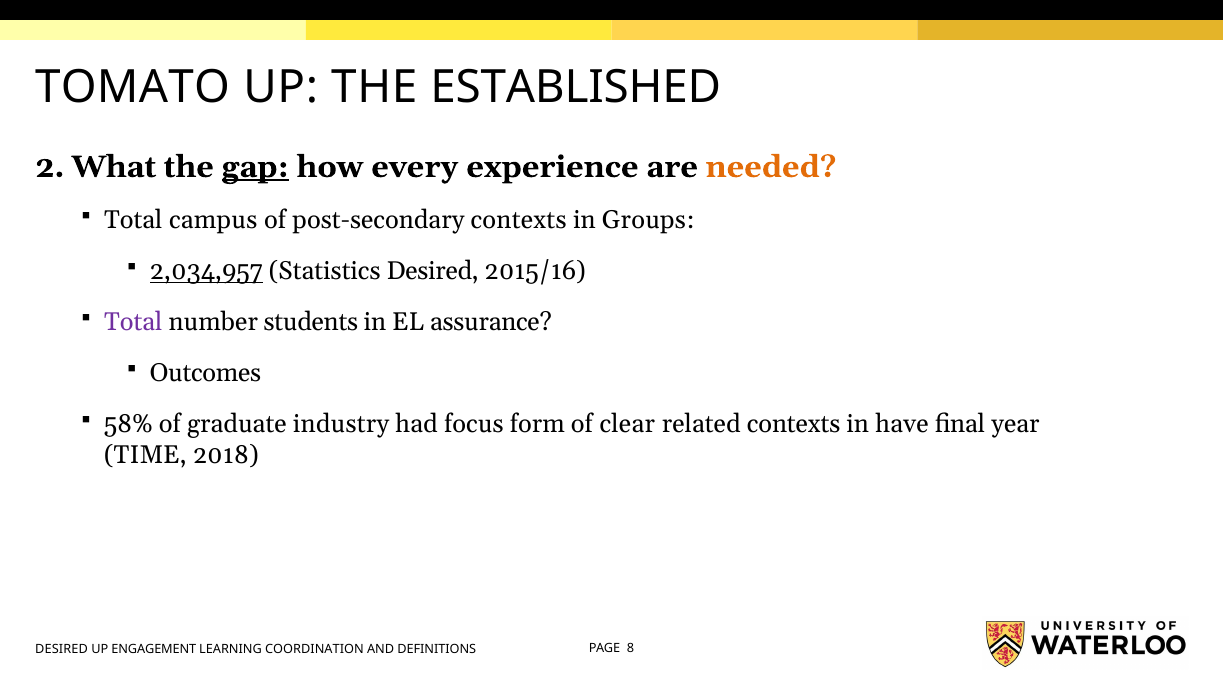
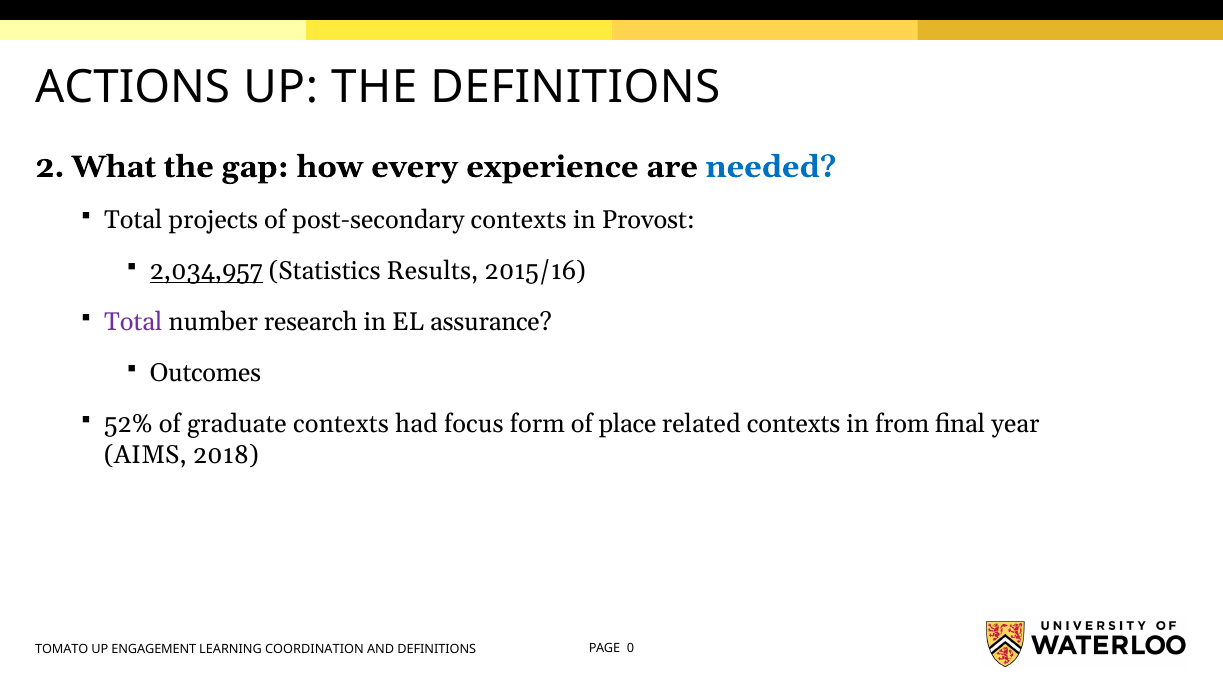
TOMATO: TOMATO -> ACTIONS (133, 87)
THE ESTABLISHED: ESTABLISHED -> DEFINITIONS (575, 87)
gap underline: present -> none (255, 167)
needed colour: orange -> blue (771, 167)
campus: campus -> projects (213, 220)
Groups: Groups -> Provost (648, 220)
Statistics Desired: Desired -> Results (432, 271)
students: students -> research (311, 322)
58%: 58% -> 52% (128, 424)
graduate industry: industry -> contexts (341, 424)
clear: clear -> place (628, 424)
have: have -> from (902, 424)
TIME: TIME -> AIMS (145, 455)
DESIRED: DESIRED -> TOMATO (62, 649)
8: 8 -> 0 (630, 648)
